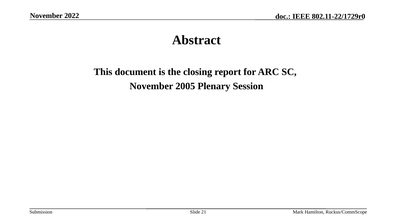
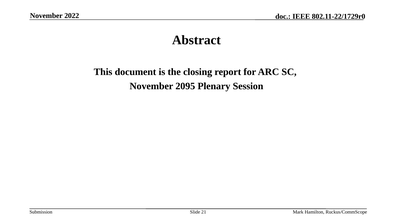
2005: 2005 -> 2095 (185, 86)
